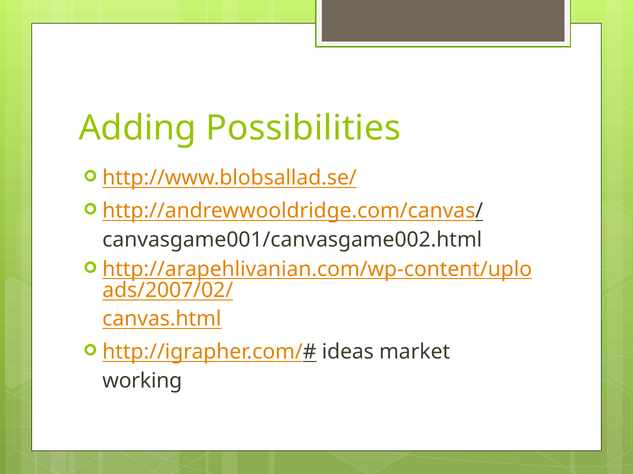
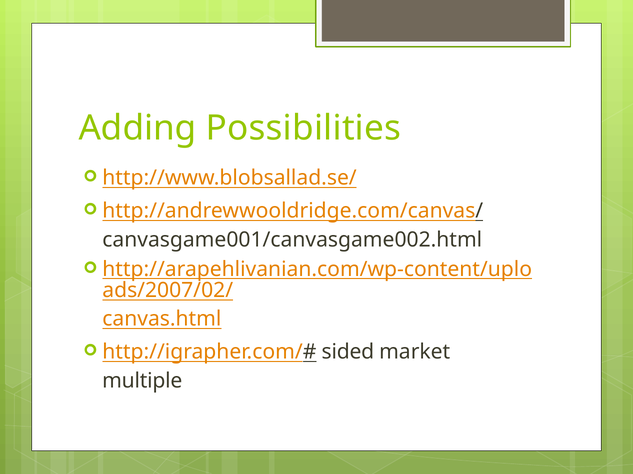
ideas: ideas -> sided (348, 352)
working: working -> multiple (142, 381)
